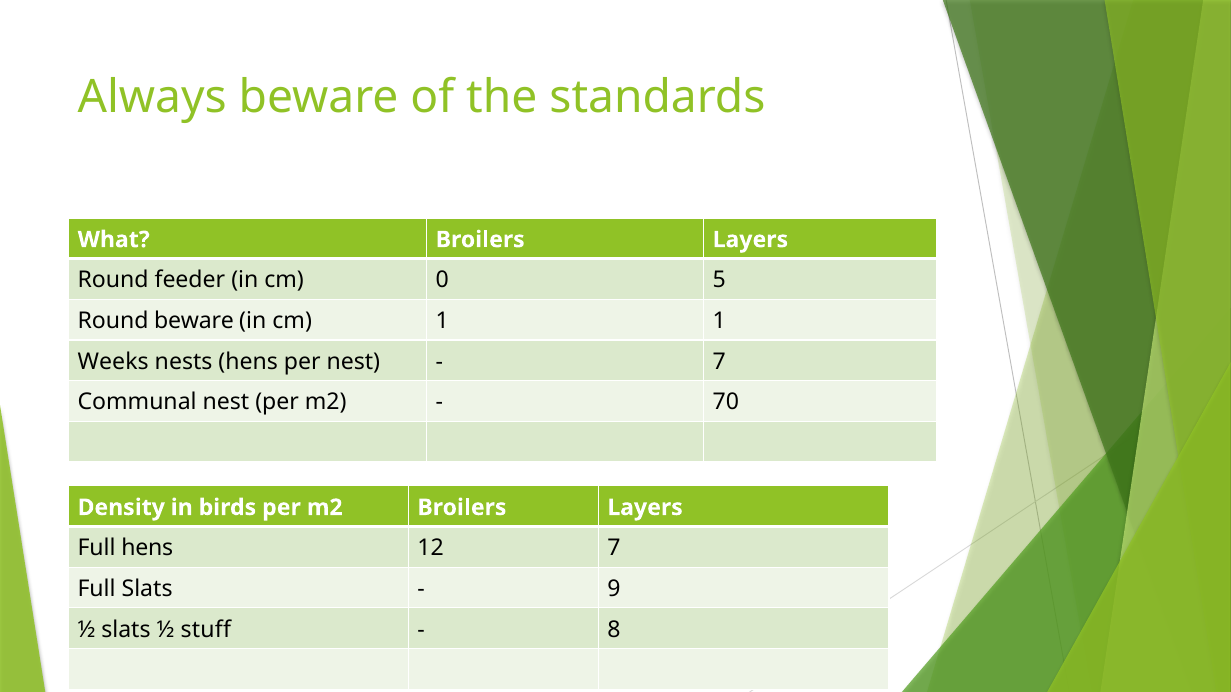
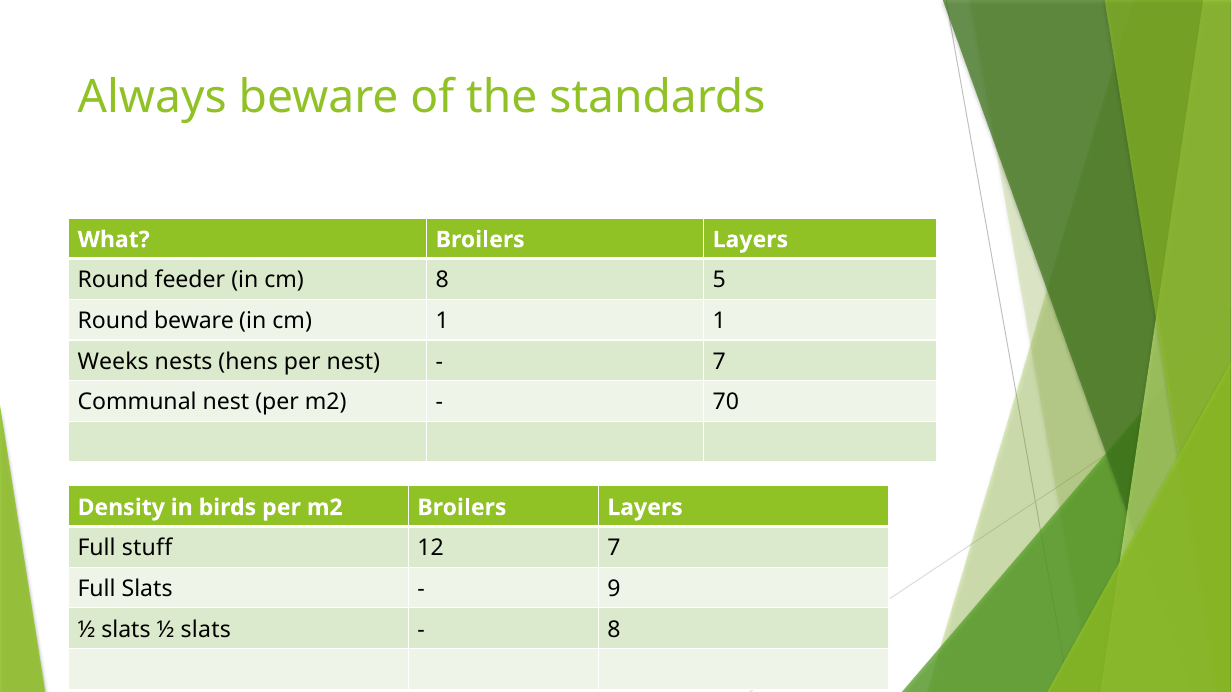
cm 0: 0 -> 8 (442, 280)
Full hens: hens -> stuff (147, 548)
slats ½ stuff: stuff -> slats (206, 630)
